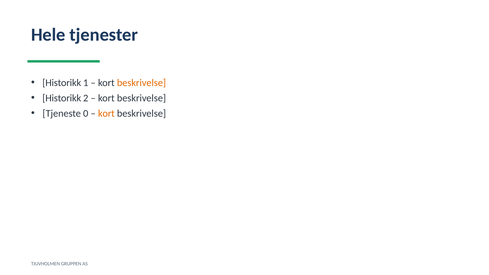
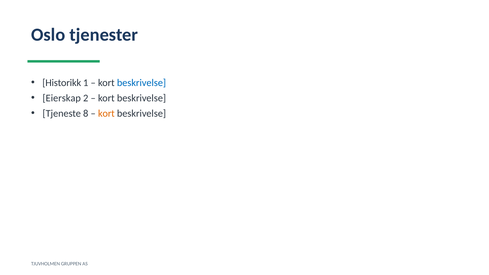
Hele: Hele -> Oslo (48, 35)
beskrivelse colour: orange -> blue (141, 83)
Historikk: Historikk -> Eierskap (62, 98)
0: 0 -> 8 (86, 113)
